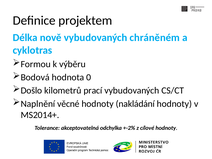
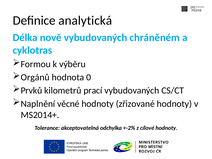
projektem: projektem -> analytická (85, 21)
Bodová: Bodová -> Orgánů (35, 77)
Došlo: Došlo -> Prvků (31, 91)
nakládání: nakládání -> zřizované (135, 104)
